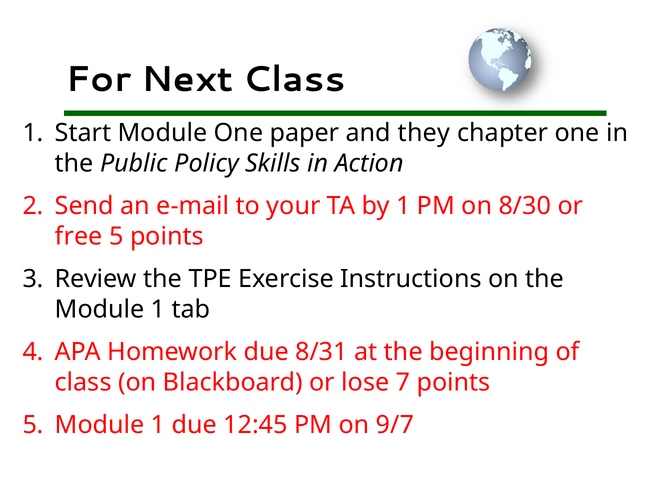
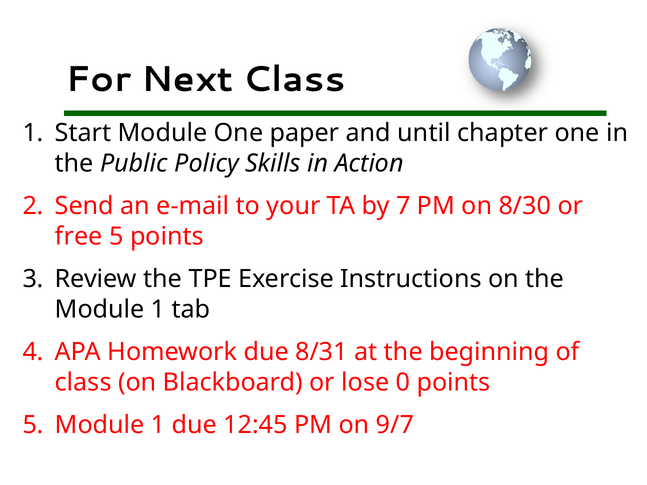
they: they -> until (424, 133)
by 1: 1 -> 7 (403, 206)
7: 7 -> 0 (403, 382)
